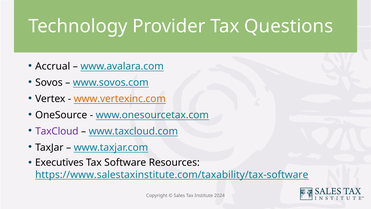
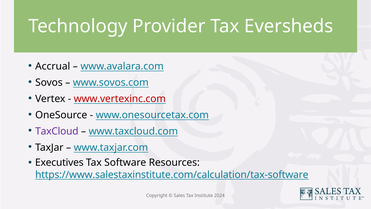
Questions: Questions -> Eversheds (289, 26)
www.vertexinc.com colour: orange -> red (120, 99)
https://www.salestaxinstitute.com/taxability/tax-software: https://www.salestaxinstitute.com/taxability/tax-software -> https://www.salestaxinstitute.com/calculation/tax-software (172, 174)
